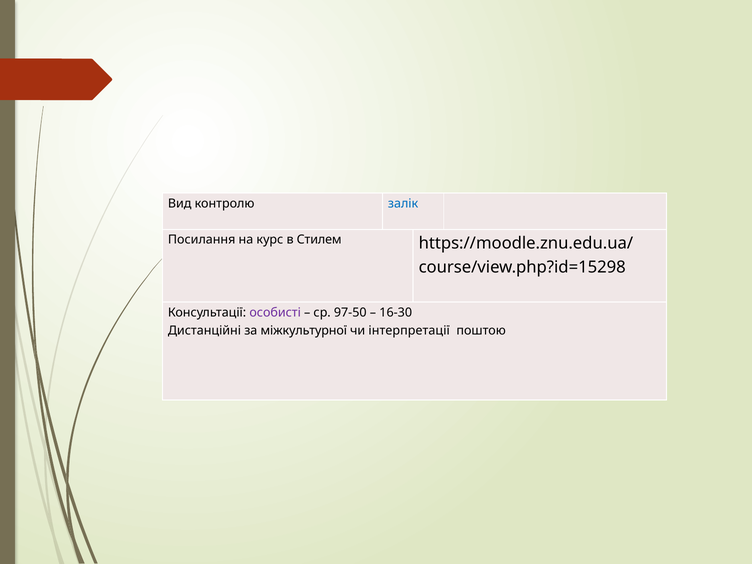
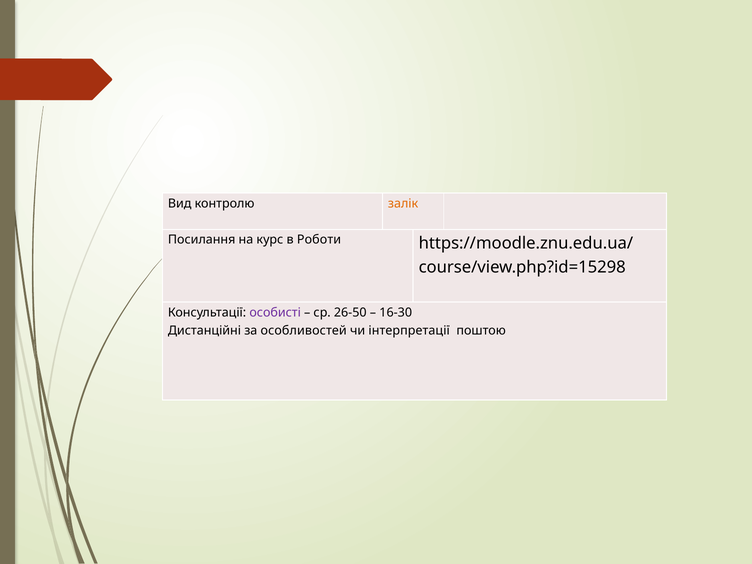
залік colour: blue -> orange (403, 204)
Стилем: Стилем -> Роботи (319, 240)
97-50: 97-50 -> 26-50 (350, 313)
міжкультурної: міжкультурної -> особливостей (304, 331)
